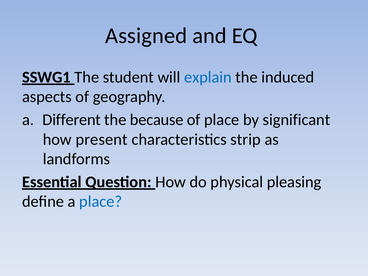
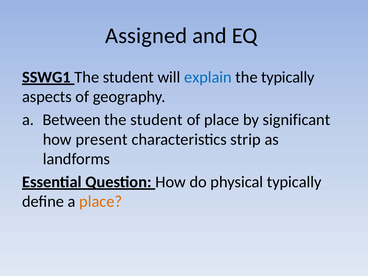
the induced: induced -> typically (288, 77)
Different: Different -> Between (72, 120)
because: because -> student (157, 120)
physical pleasing: pleasing -> typically (294, 182)
place colour: blue -> orange (101, 202)
